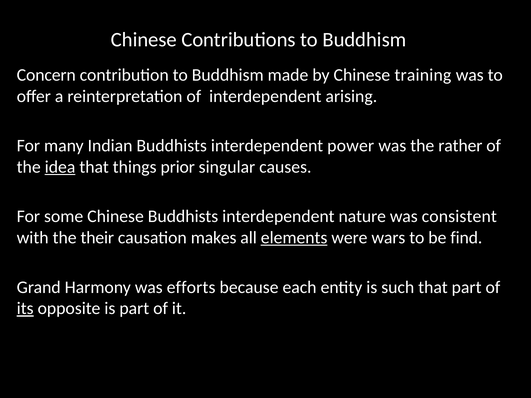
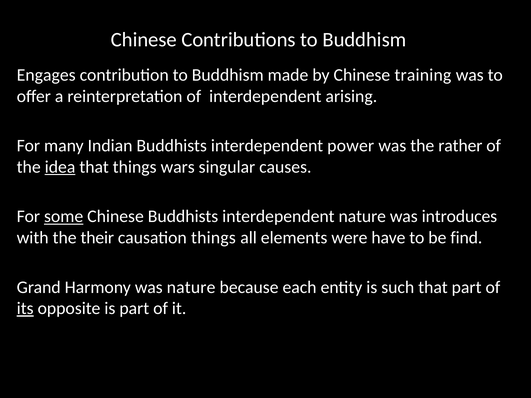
Concern: Concern -> Engages (46, 75)
prior: prior -> wars (178, 167)
some underline: none -> present (64, 217)
consistent: consistent -> introduces (459, 217)
causation makes: makes -> things (213, 238)
elements underline: present -> none (294, 238)
wars: wars -> have (388, 238)
was efforts: efforts -> nature (191, 287)
